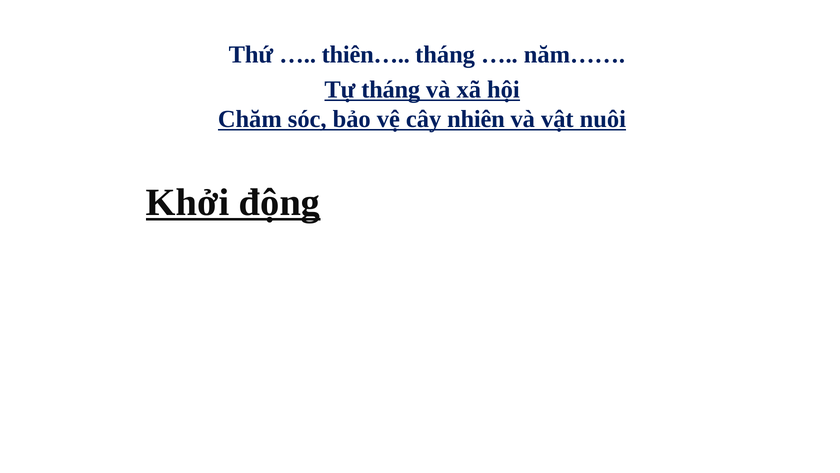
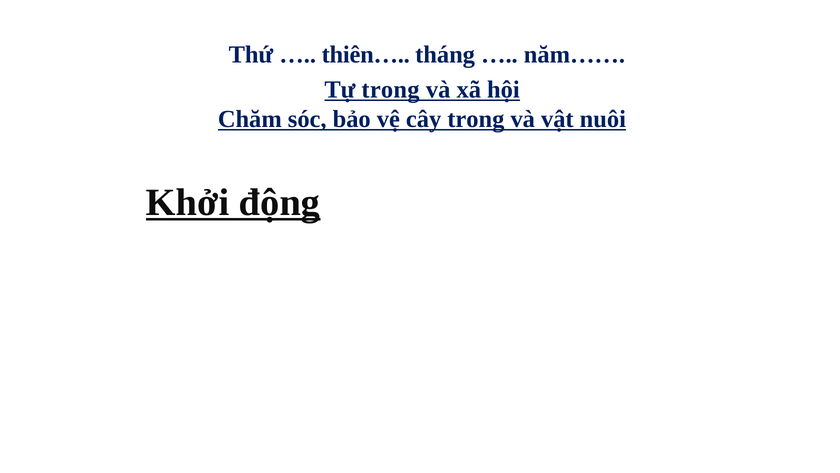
Tự tháng: tháng -> trong (391, 89)
cây nhiên: nhiên -> trong (476, 119)
